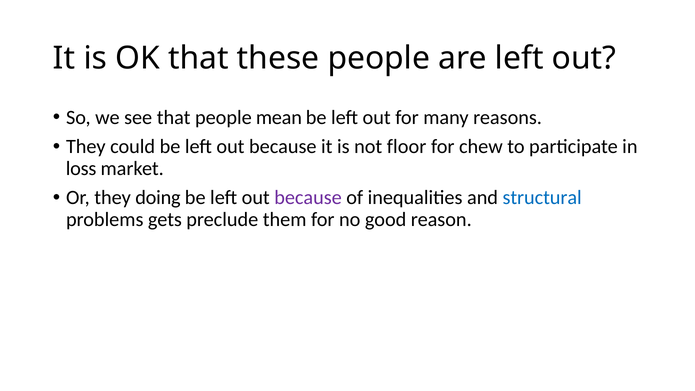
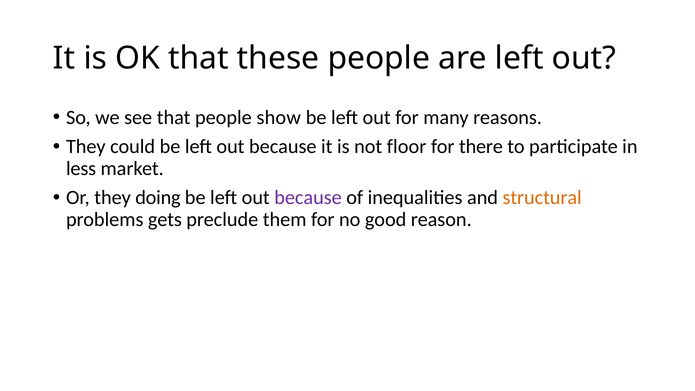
mean: mean -> show (279, 118)
chew: chew -> there (481, 147)
loss: loss -> less (81, 169)
structural colour: blue -> orange (542, 198)
